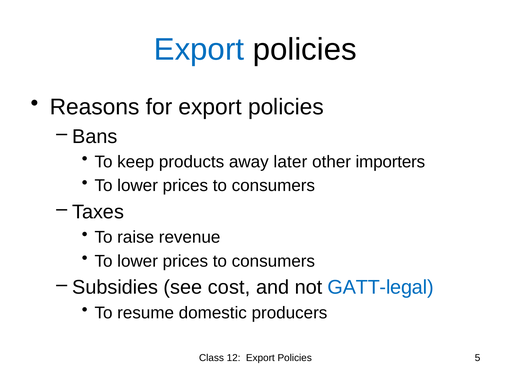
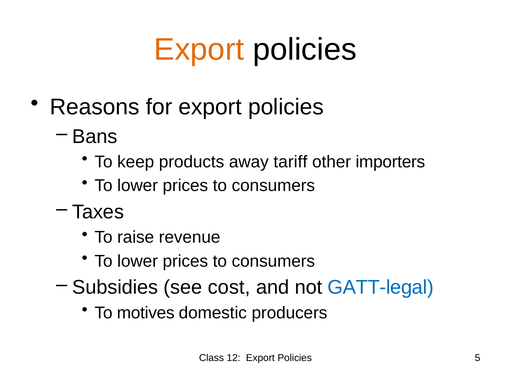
Export colour: blue -> orange (199, 49)
later: later -> tariff (290, 162)
resume: resume -> motives (146, 313)
